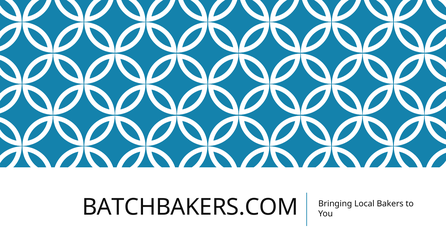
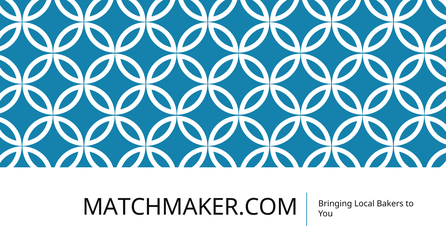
BATCHBAKERS.COM: BATCHBAKERS.COM -> MATCHMAKER.COM (190, 207)
